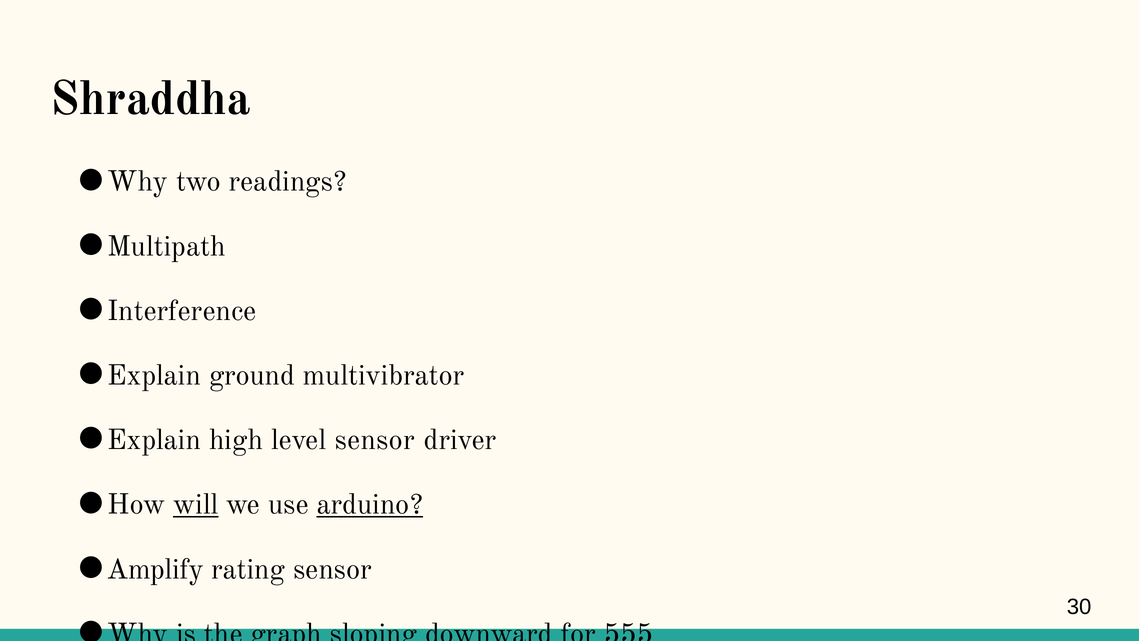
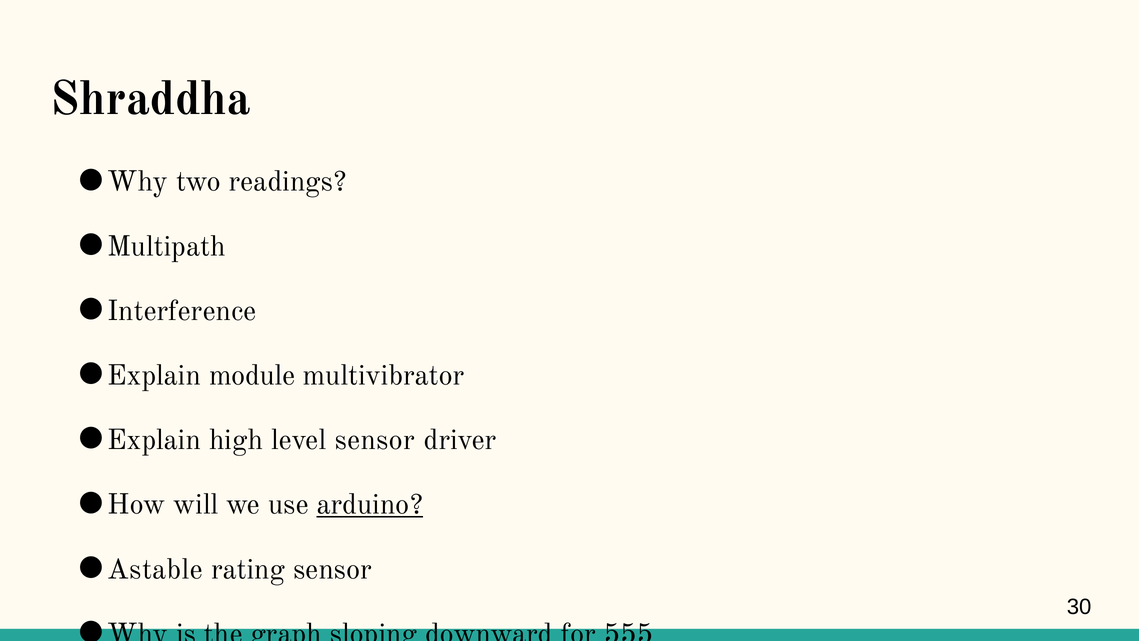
ground: ground -> module (252, 375)
will underline: present -> none (196, 504)
Amplify: Amplify -> Astable (155, 569)
